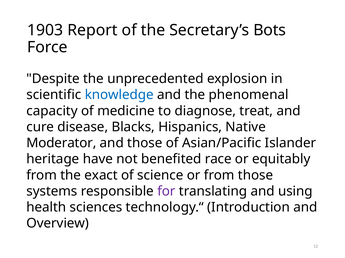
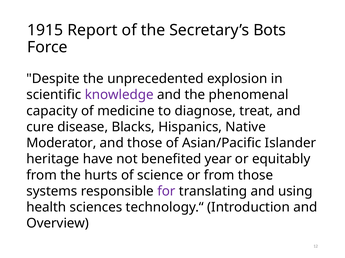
1903: 1903 -> 1915 (45, 30)
knowledge colour: blue -> purple (119, 95)
race: race -> year (218, 160)
exact: exact -> hurts (101, 176)
